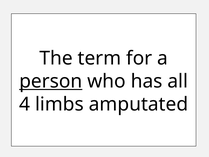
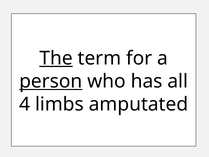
The underline: none -> present (56, 58)
